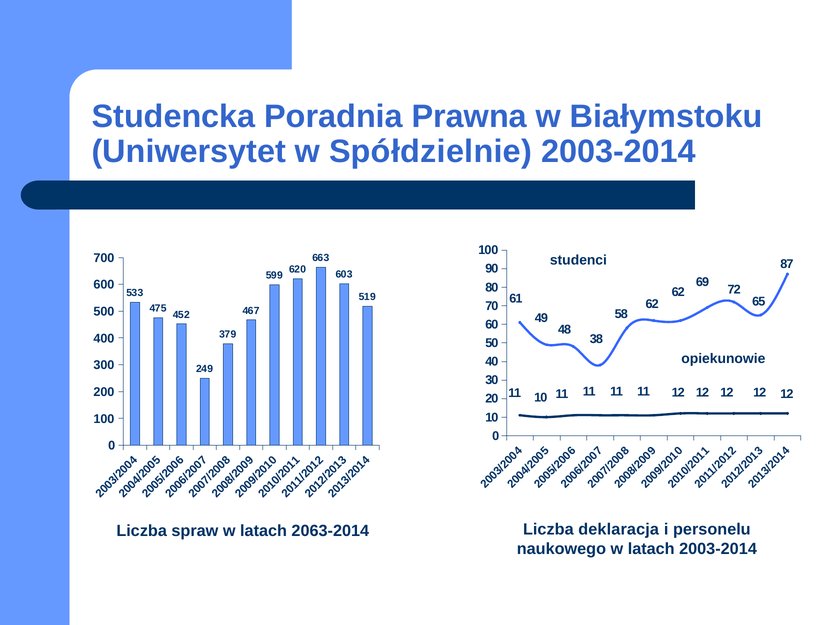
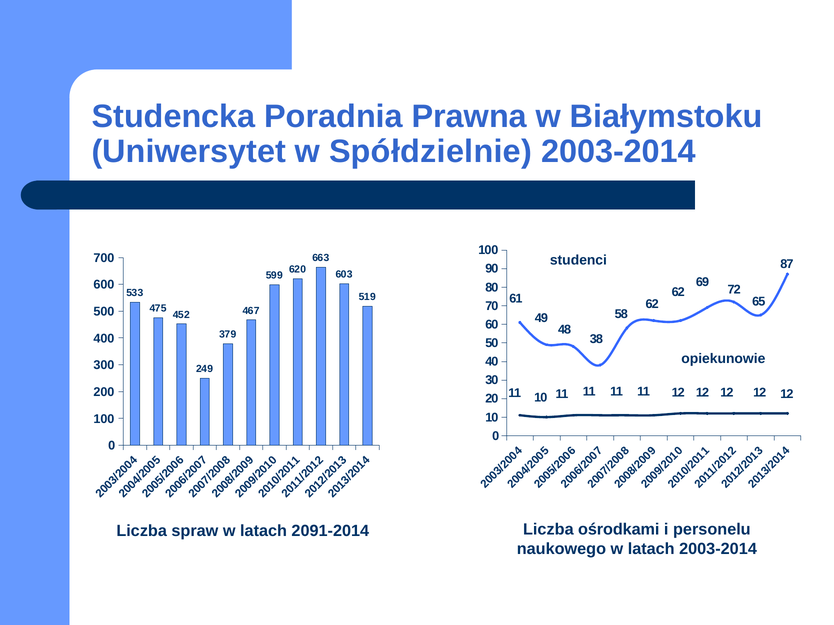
2063-2014: 2063-2014 -> 2091-2014 (330, 531)
deklaracja: deklaracja -> ośrodkami (619, 530)
